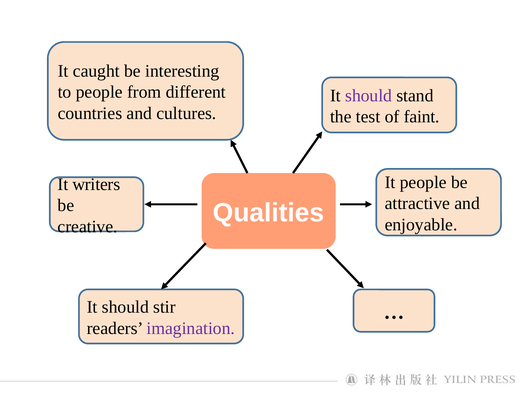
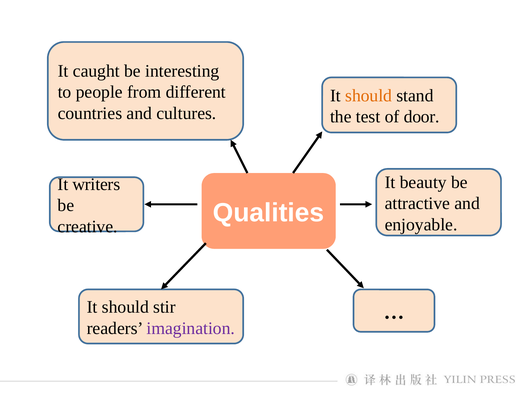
should colour: purple -> orange (369, 96)
faint: faint -> door (422, 117)
It people: people -> beauty (423, 182)
